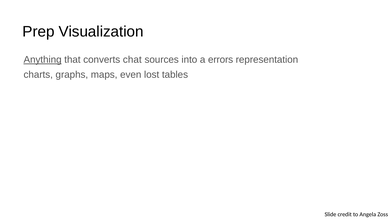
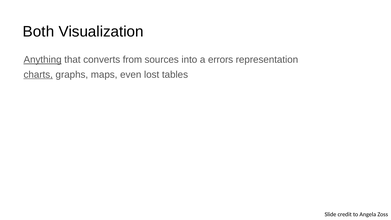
Prep: Prep -> Both (38, 32)
chat: chat -> from (132, 60)
charts underline: none -> present (38, 75)
